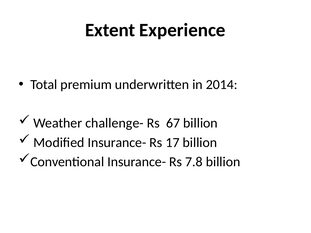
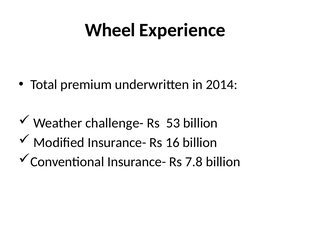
Extent: Extent -> Wheel (110, 30)
67: 67 -> 53 (173, 123)
17: 17 -> 16 (173, 143)
